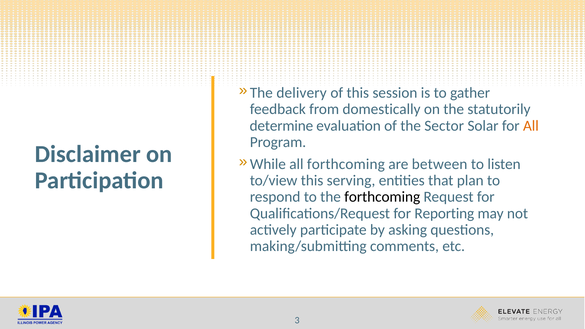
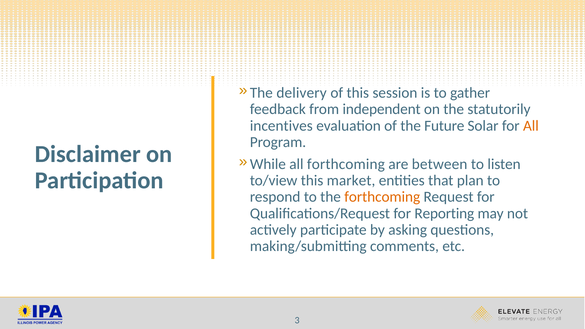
domestically: domestically -> independent (382, 109)
determine: determine -> incentives (281, 126)
Sector: Sector -> Future (444, 126)
serving: serving -> market (351, 181)
forthcoming colour: black -> orange (382, 197)
